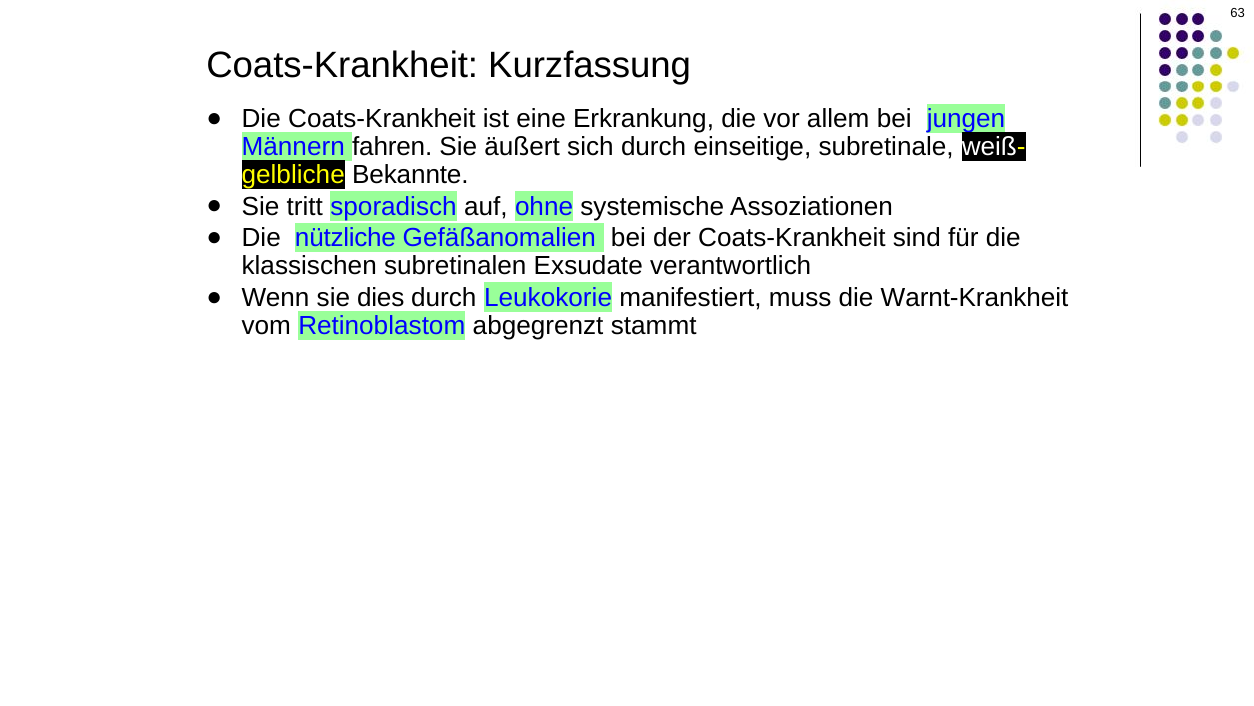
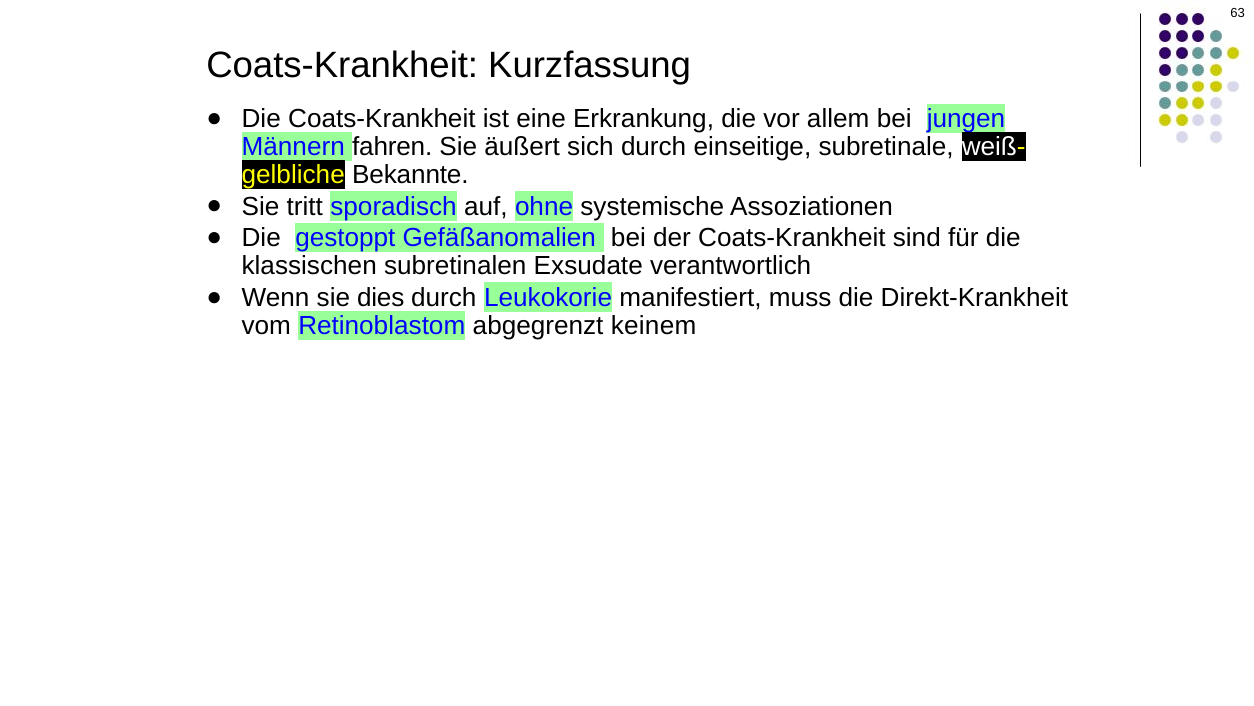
nützliche: nützliche -> gestoppt (345, 238)
Warnt-Krankheit: Warnt-Krankheit -> Direkt-Krankheit (974, 297)
stammt: stammt -> keinem (654, 325)
